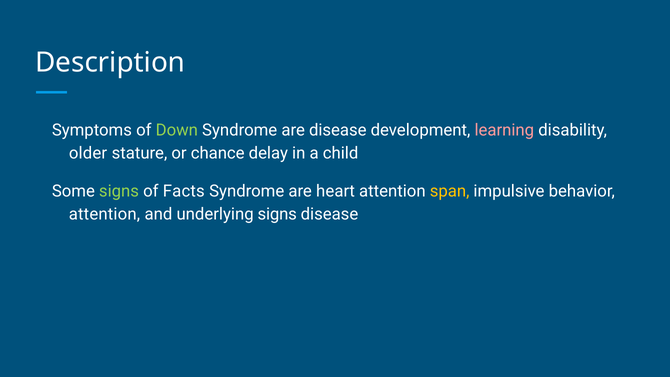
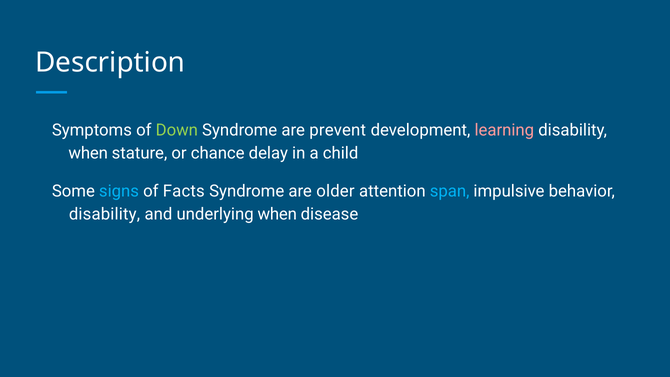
are disease: disease -> prevent (338, 130)
older: older -> when (88, 153)
signs colour: light green -> light blue (119, 191)
heart: heart -> older (335, 191)
span colour: yellow -> light blue (450, 191)
attention: attention -> disability (104, 214)
underlying signs: signs -> when (277, 214)
